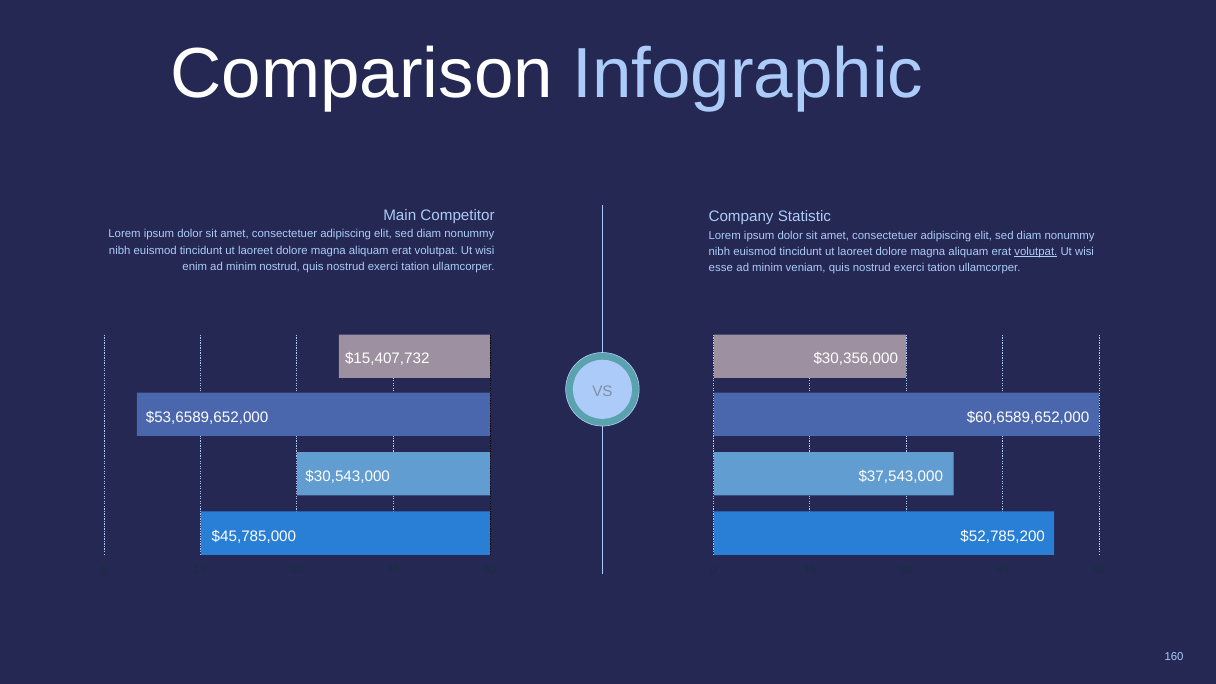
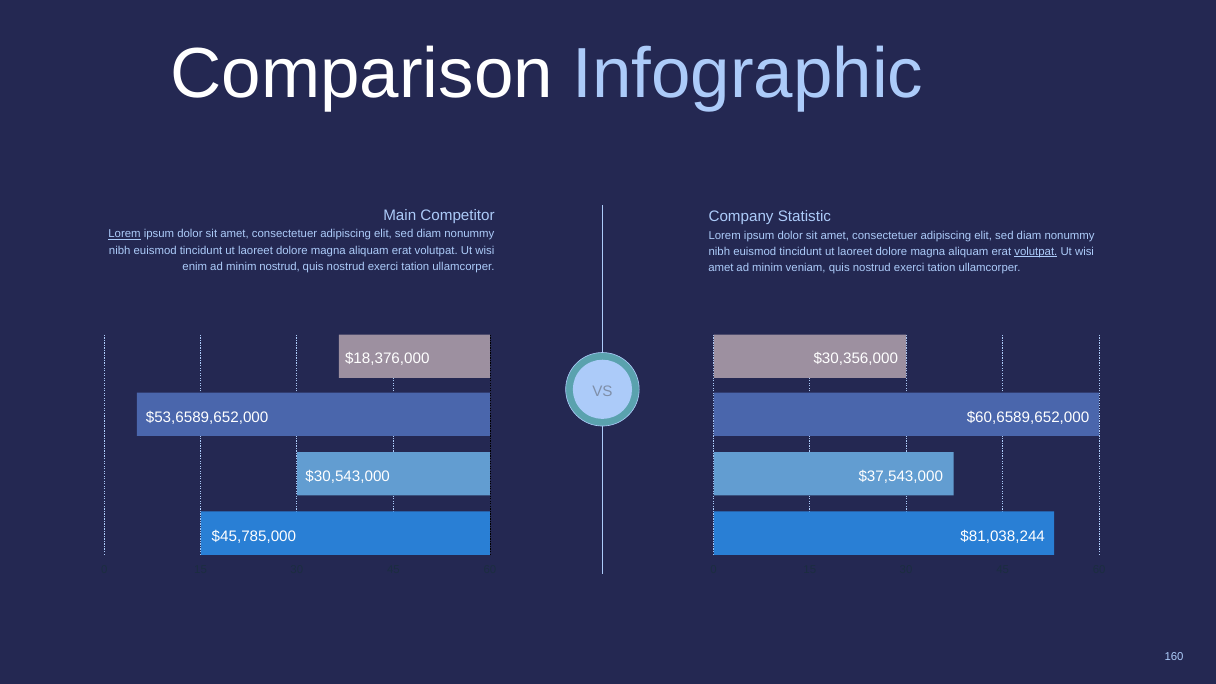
Lorem underline: none -> present (124, 234)
esse: esse -> amet (721, 268)
$15,407,732: $15,407,732 -> $18,376,000 (387, 358)
$52,785,200: $52,785,200 -> $81,038,244 (1003, 536)
